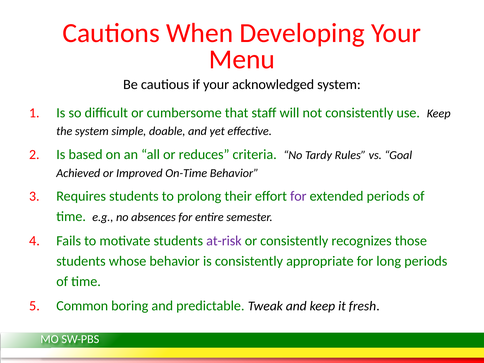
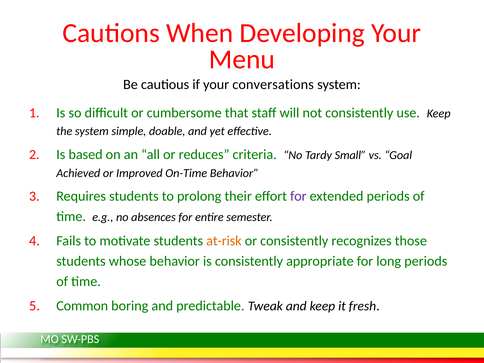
acknowledged: acknowledged -> conversations (273, 84)
Rules: Rules -> Small (350, 155)
at-risk colour: purple -> orange (224, 241)
